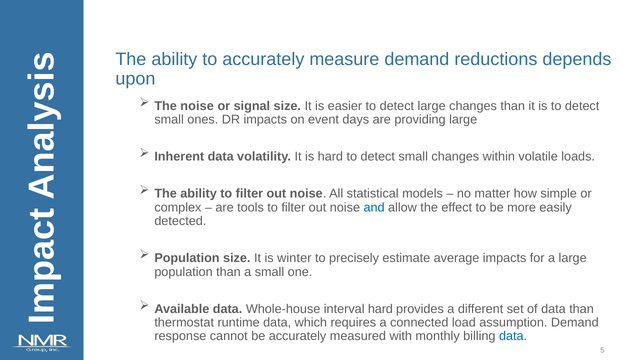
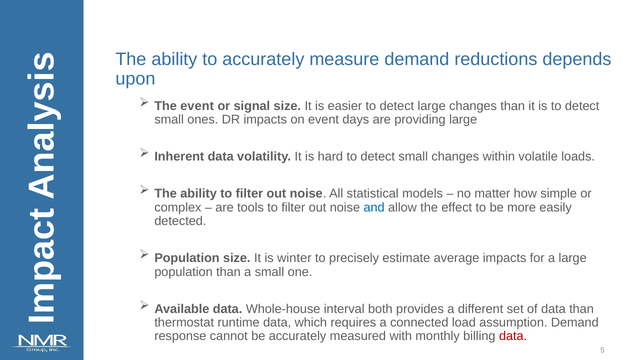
The noise: noise -> event (197, 106)
interval hard: hard -> both (380, 309)
data colour: blue -> red (513, 336)
